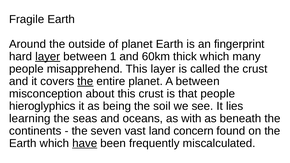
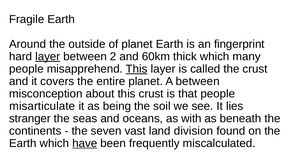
1: 1 -> 2 (113, 57)
This underline: none -> present (137, 69)
the underline: present -> none (85, 81)
hieroglyphics: hieroglyphics -> misarticulate (42, 106)
learning: learning -> stranger (30, 119)
concern: concern -> division (194, 131)
